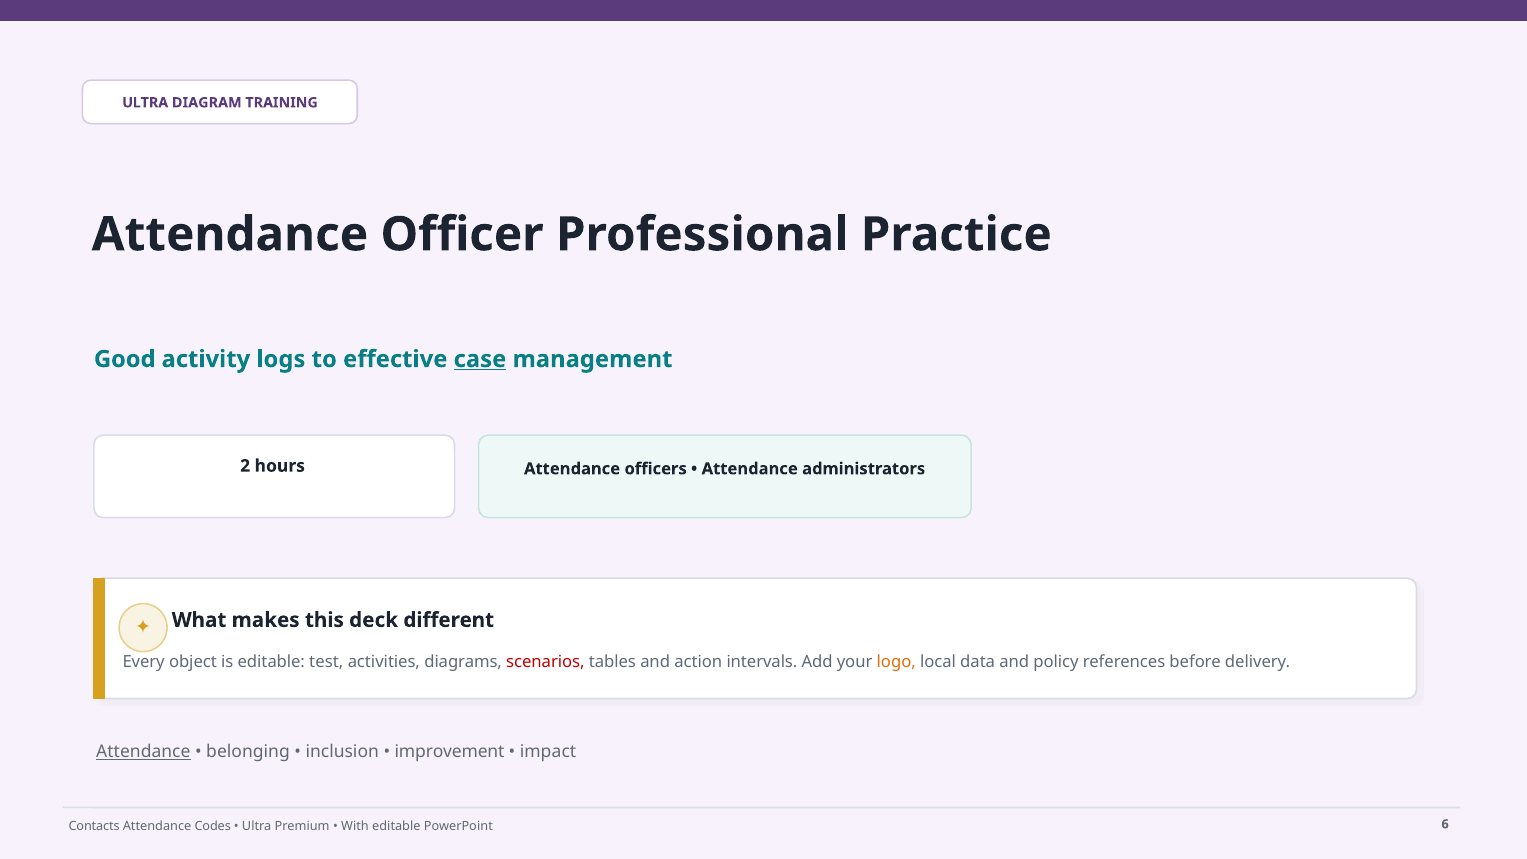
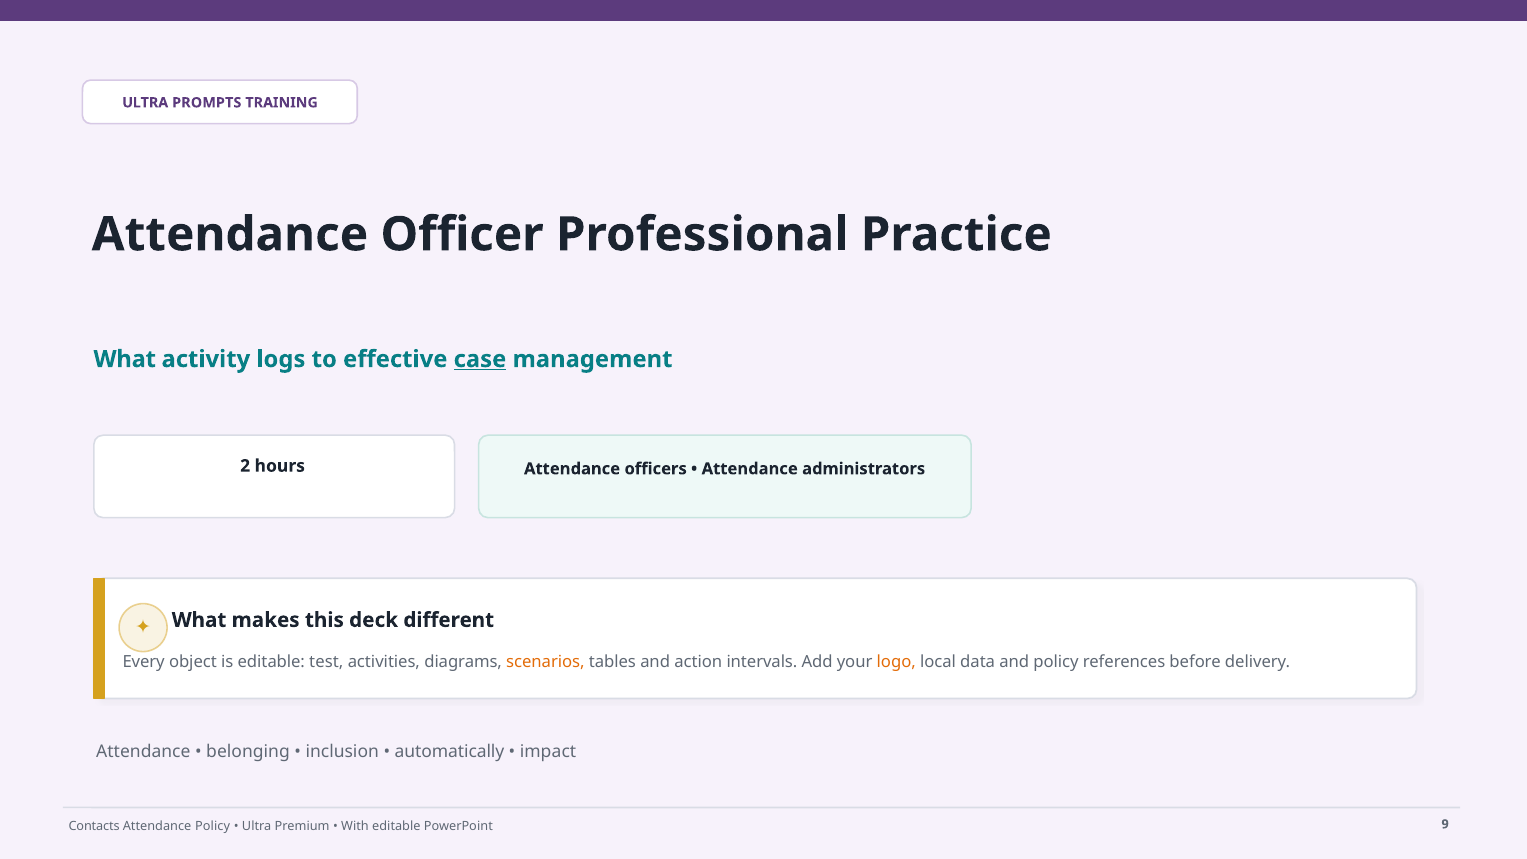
DIAGRAM: DIAGRAM -> PROMPTS (207, 103)
Good: Good -> What (125, 359)
scenarios colour: red -> orange (545, 662)
Attendance underline: present -> none (143, 752)
improvement: improvement -> automatically (450, 752)
Attendance Codes: Codes -> Policy (213, 826)
6: 6 -> 9 (1445, 824)
